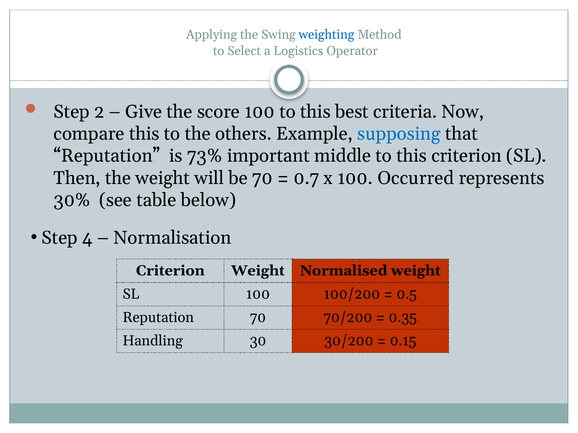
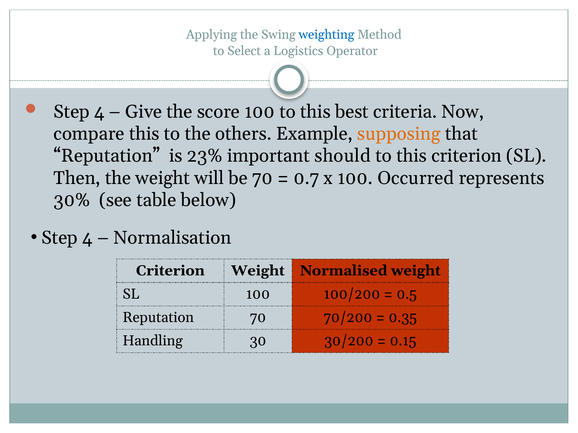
2: 2 -> 4 (99, 112)
supposing colour: blue -> orange (399, 134)
73%: 73% -> 23% (205, 156)
middle: middle -> should (343, 156)
